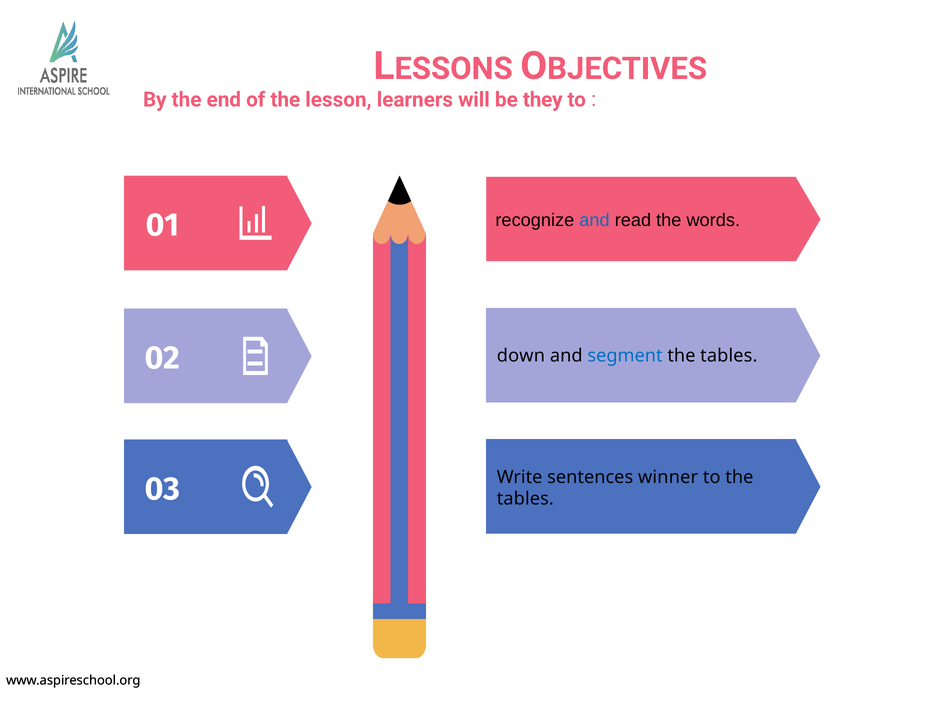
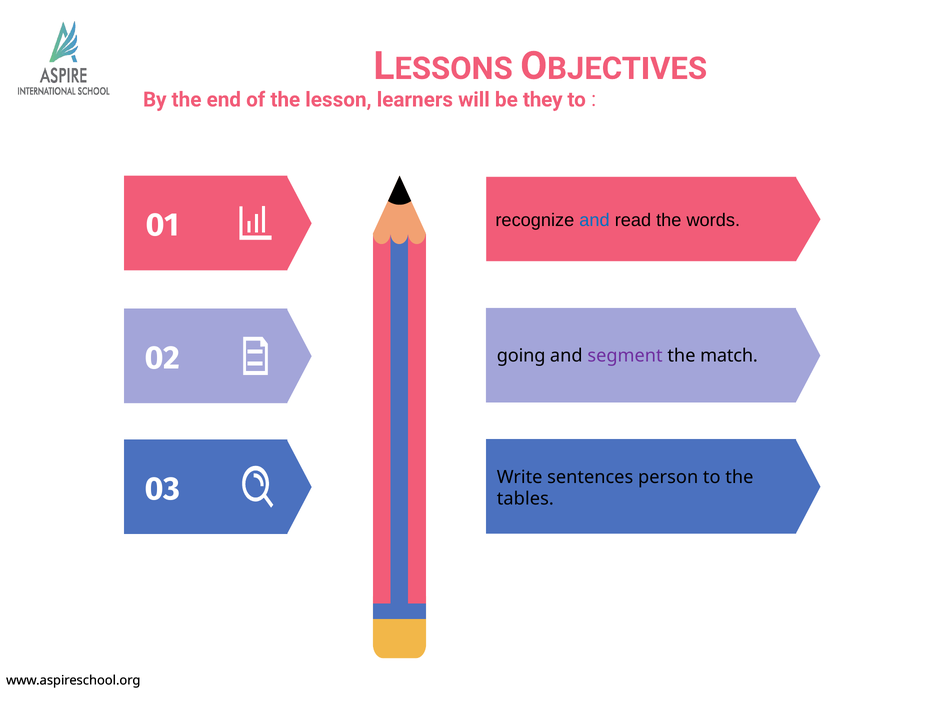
down: down -> going (521, 356)
segment colour: blue -> purple (625, 356)
tables: tables -> match (729, 356)
winner: winner -> person (668, 477)
